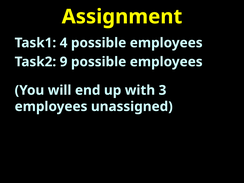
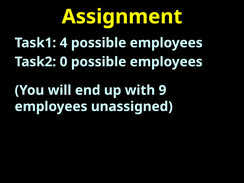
9: 9 -> 0 (64, 62)
3: 3 -> 9 (162, 90)
